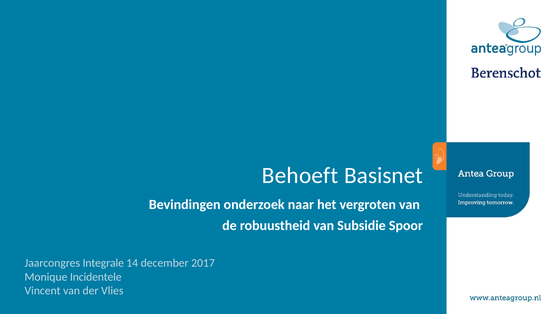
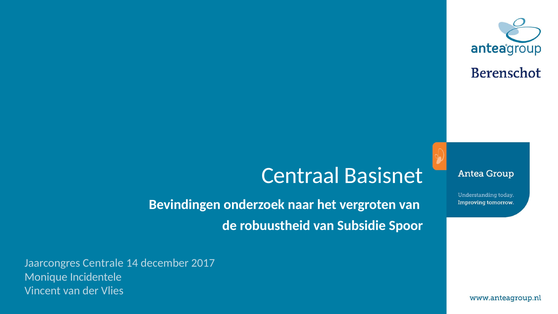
Behoeft: Behoeft -> Centraal (300, 175)
Integrale: Integrale -> Centrale (103, 263)
